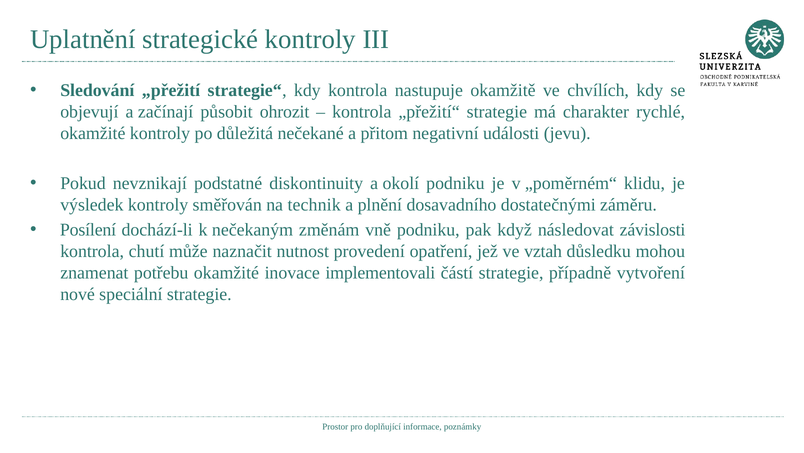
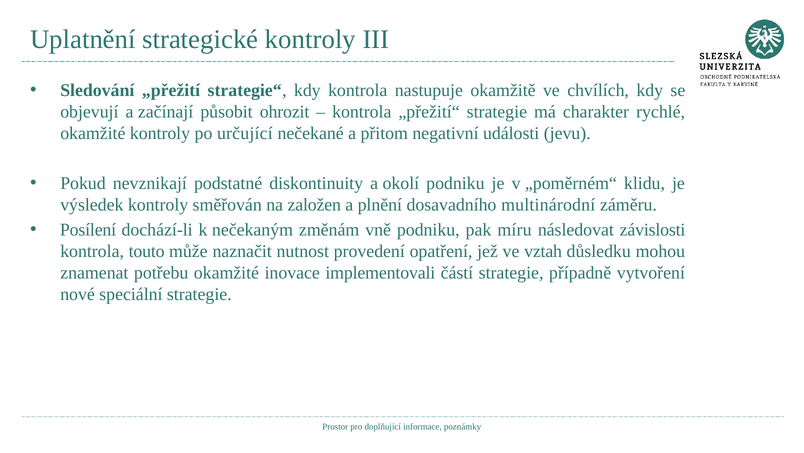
důležitá: důležitá -> určující (245, 133)
technik: technik -> založen (314, 204)
dostatečnými: dostatečnými -> multinárodní (548, 204)
když: když -> míru (514, 229)
chutí: chutí -> touto (147, 251)
